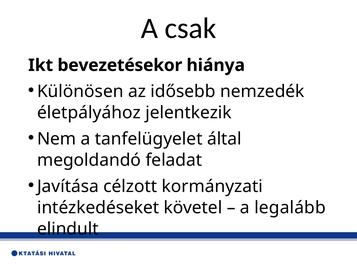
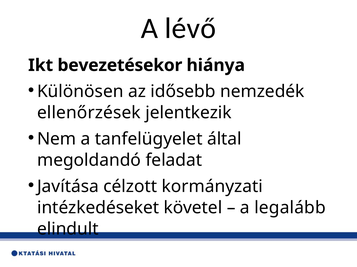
csak: csak -> lévő (190, 28)
életpályához: életpályához -> ellenőrzések (89, 113)
